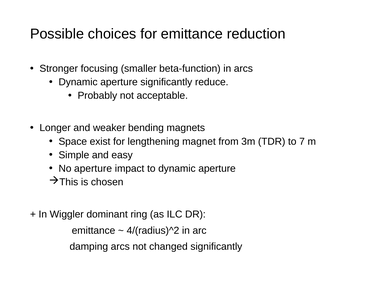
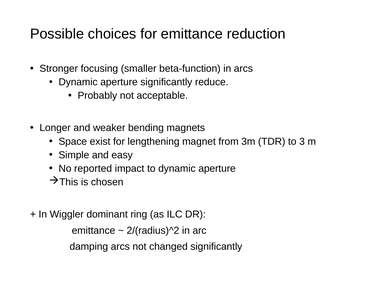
7: 7 -> 3 (302, 141)
No aperture: aperture -> reported (93, 168)
4/(radius)^2: 4/(radius)^2 -> 2/(radius)^2 (153, 230)
